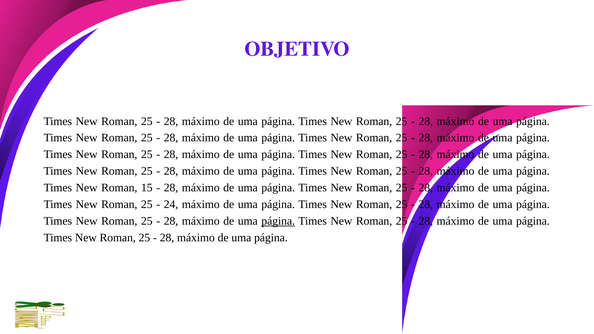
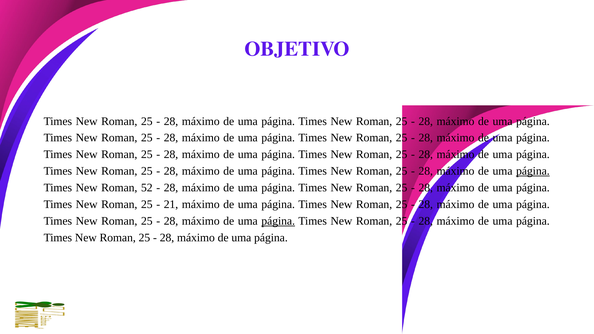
página underline: none -> present (533, 171)
15: 15 -> 52 (147, 188)
24: 24 -> 21 (171, 204)
